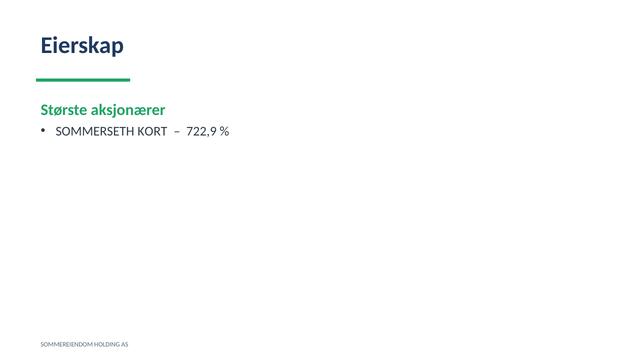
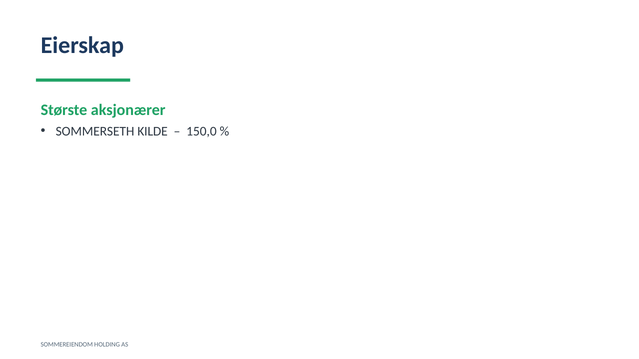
KORT: KORT -> KILDE (153, 131)
722,9: 722,9 -> 150,0 (201, 131)
